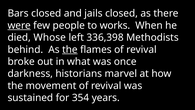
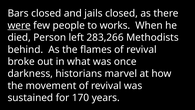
Whose: Whose -> Person (50, 37)
336,398: 336,398 -> 283,266 (105, 37)
the underline: present -> none (70, 49)
354: 354 -> 170 (81, 98)
